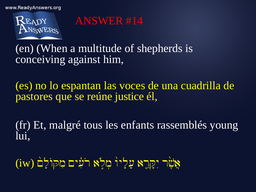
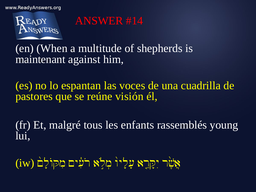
conceiving: conceiving -> maintenant (40, 59)
justice: justice -> visión (129, 96)
